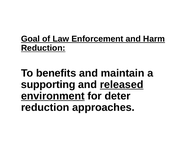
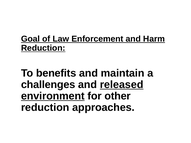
supporting: supporting -> challenges (48, 85)
deter: deter -> other (118, 96)
